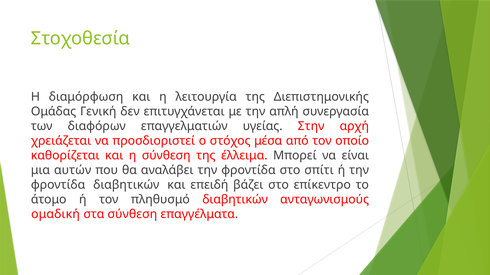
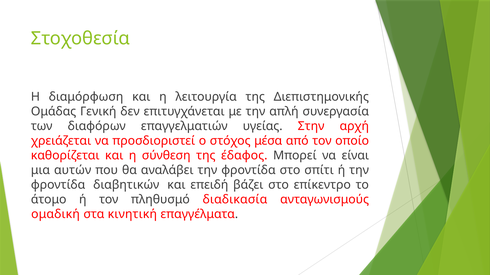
έλλειμα: έλλειμα -> έδαφος (244, 156)
πληθυσμό διαβητικών: διαβητικών -> διαδικασία (235, 200)
στα σύνθεση: σύνθεση -> κινητική (132, 214)
